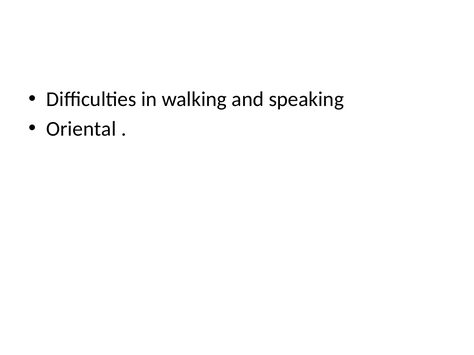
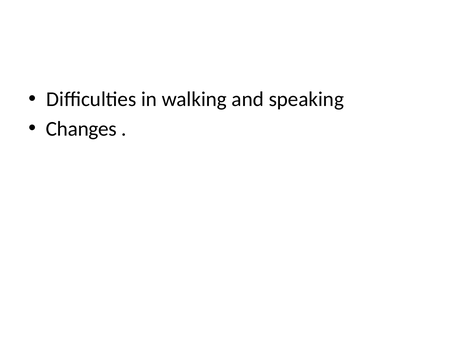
Oriental: Oriental -> Changes (81, 129)
